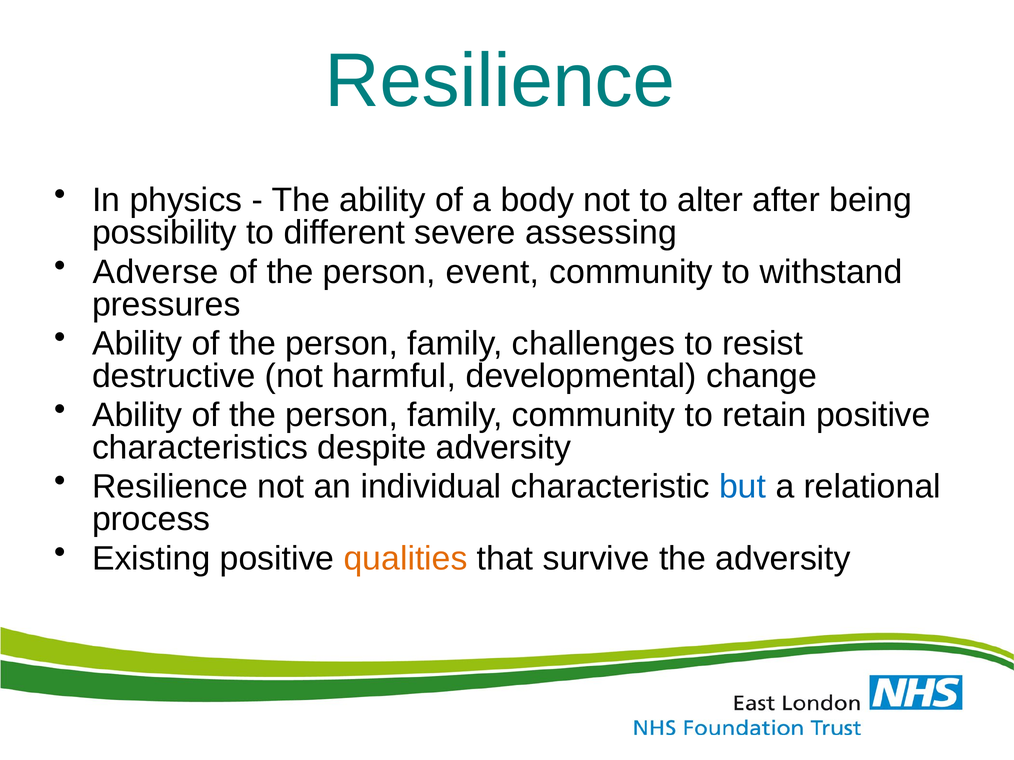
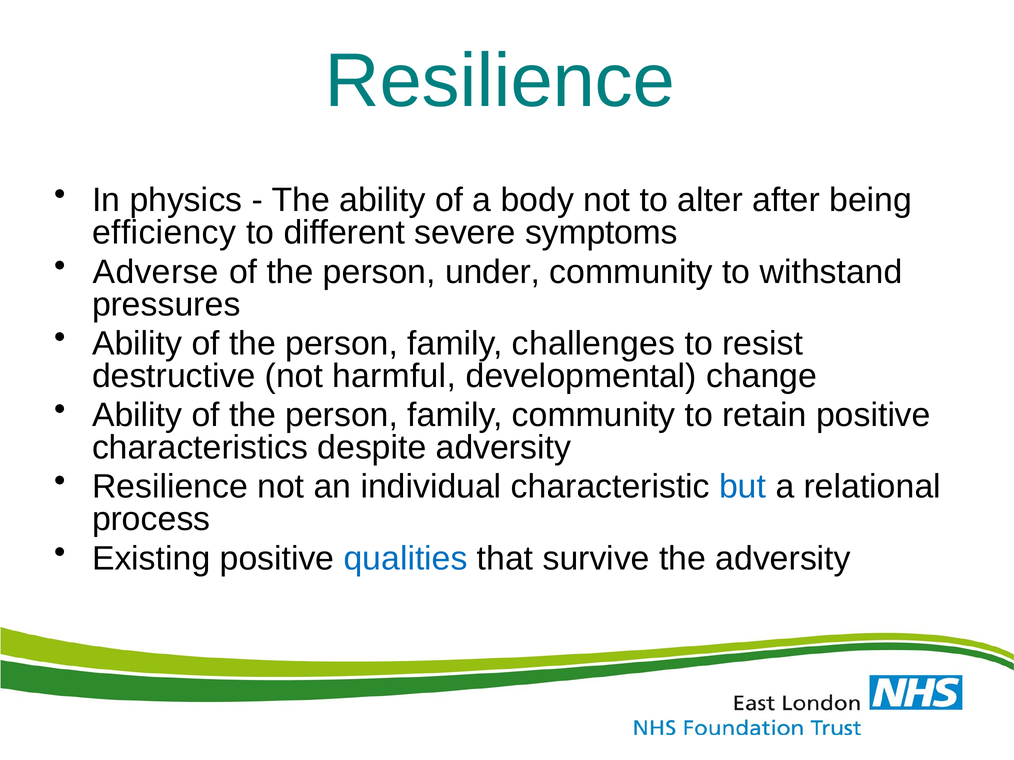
possibility: possibility -> efficiency (164, 233)
assessing: assessing -> symptoms (601, 233)
event: event -> under (493, 272)
qualities colour: orange -> blue (406, 559)
